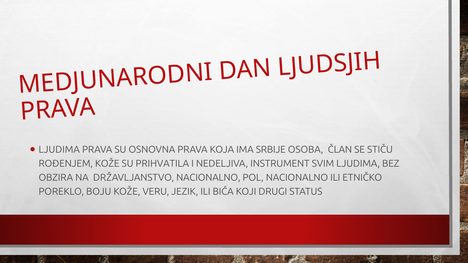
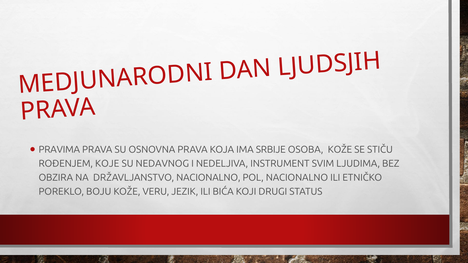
LJUDIMA: LJUDIMA -> PRAVIMA (59, 150)
OSOBA ČLAN: ČLAN -> KOŽE (340, 150)
ROĐENJEM KOŽE: KOŽE -> KOJE (107, 164)
PRIHVATILA: PRIHVATILA -> NEDAVNOG (162, 164)
